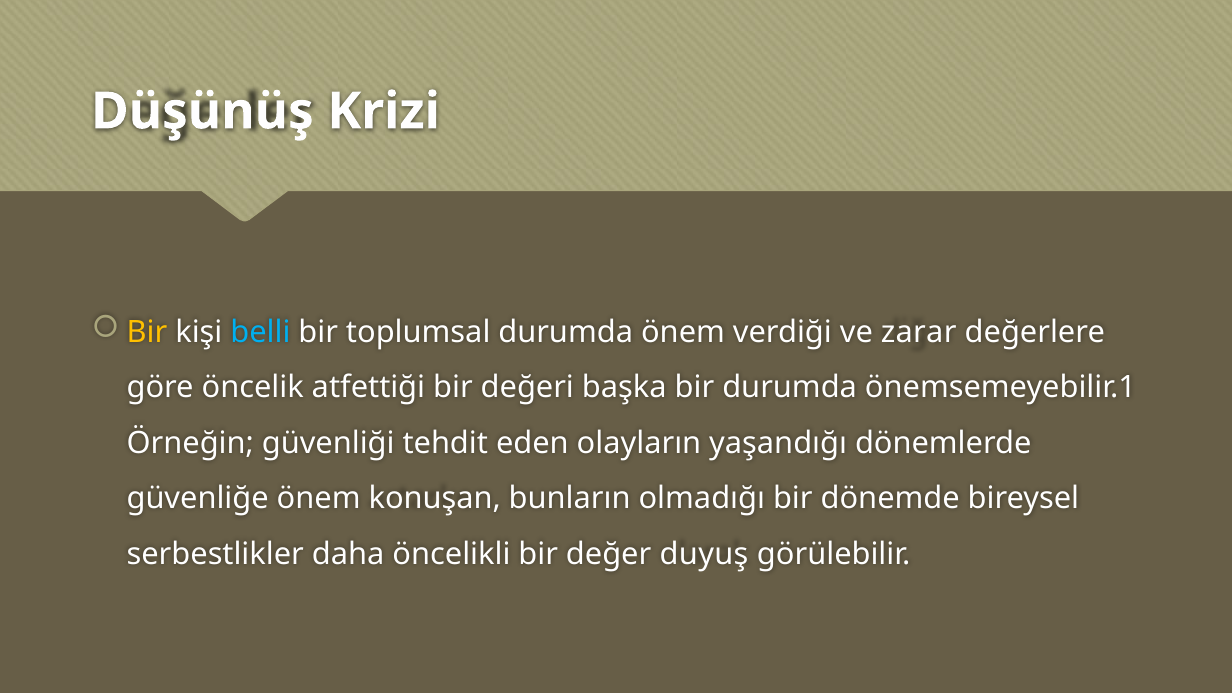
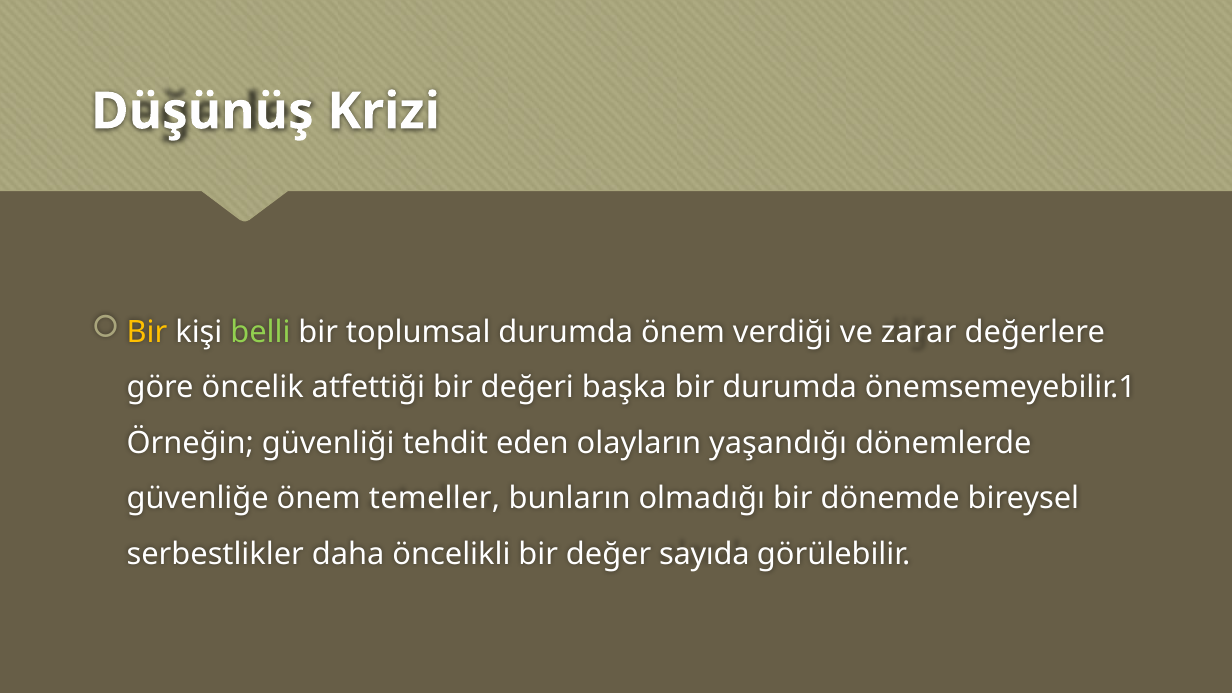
belli colour: light blue -> light green (260, 332)
konuşan: konuşan -> temeller (435, 499)
duyuş: duyuş -> sayıda (704, 554)
